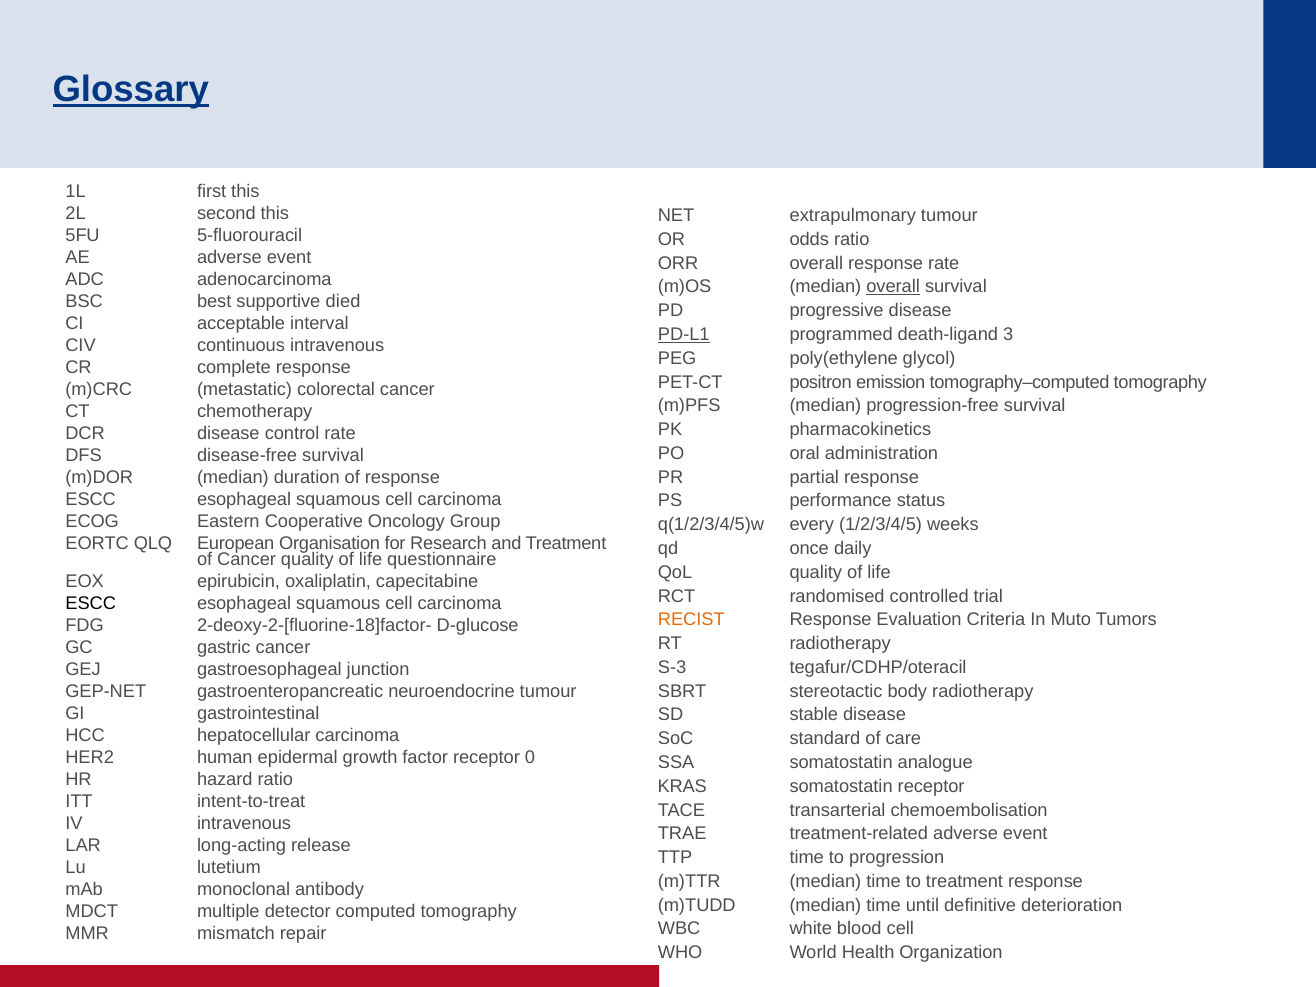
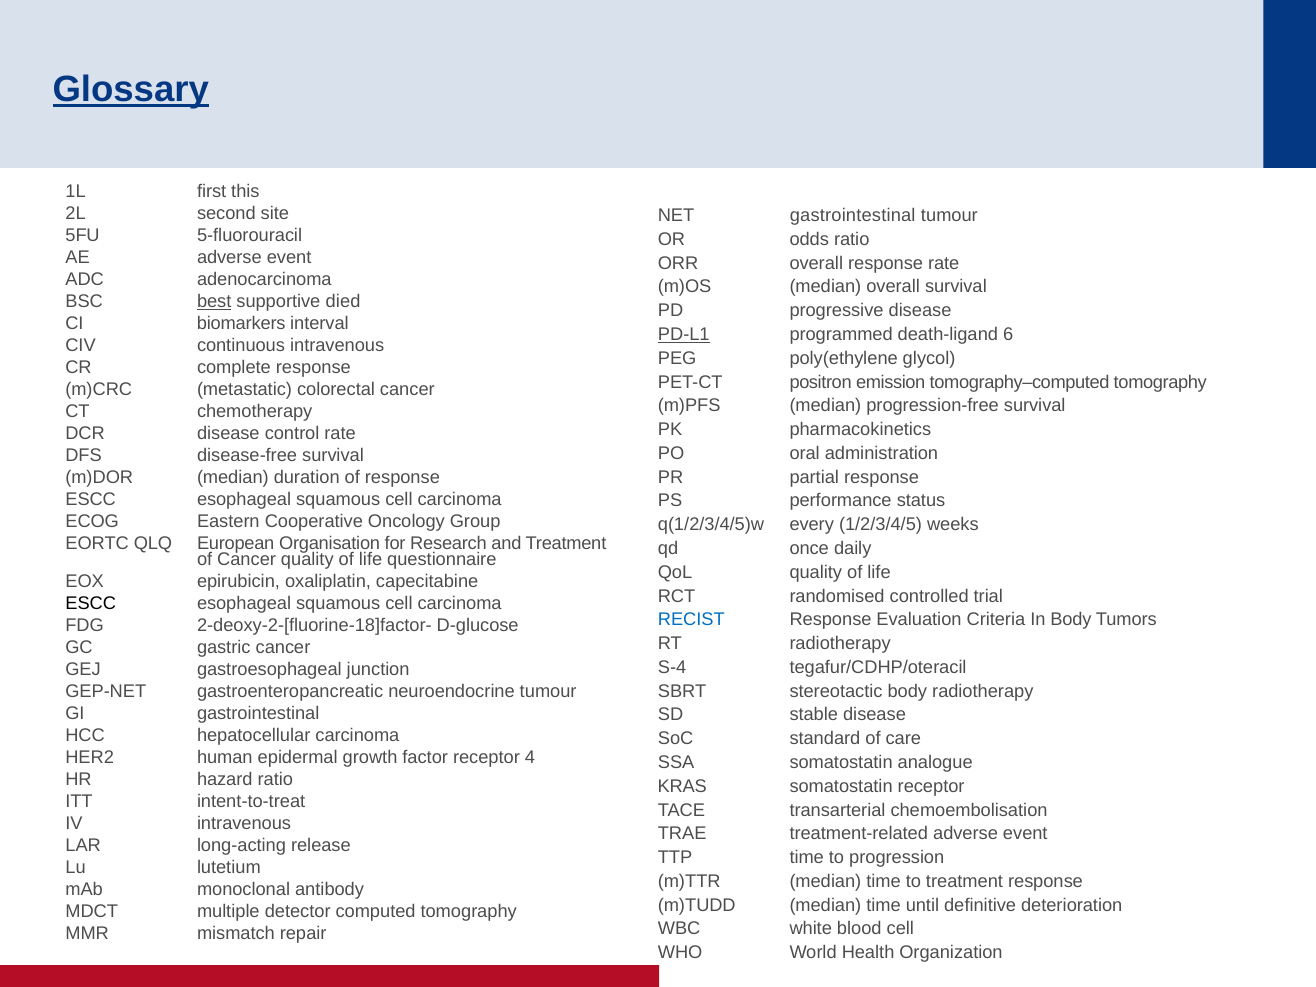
second this: this -> site (275, 214)
NET extrapulmonary: extrapulmonary -> gastrointestinal (853, 216)
overall underline: present -> none (893, 287)
best underline: none -> present (214, 302)
acceptable: acceptable -> biomarkers (241, 324)
3: 3 -> 6 (1008, 334)
RECIST colour: orange -> blue (691, 620)
In Muto: Muto -> Body (1071, 620)
S-3: S-3 -> S-4 (672, 667)
0: 0 -> 4 (530, 757)
